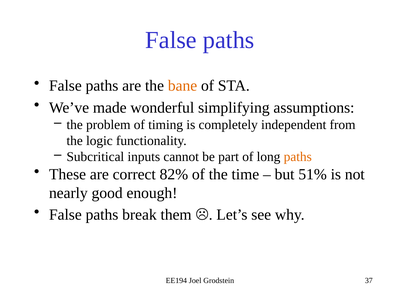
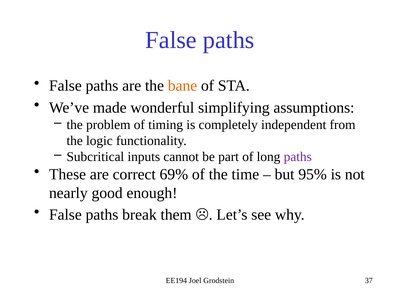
paths colour: orange -> purple (298, 157)
82%: 82% -> 69% (174, 174)
51%: 51% -> 95% (313, 174)
